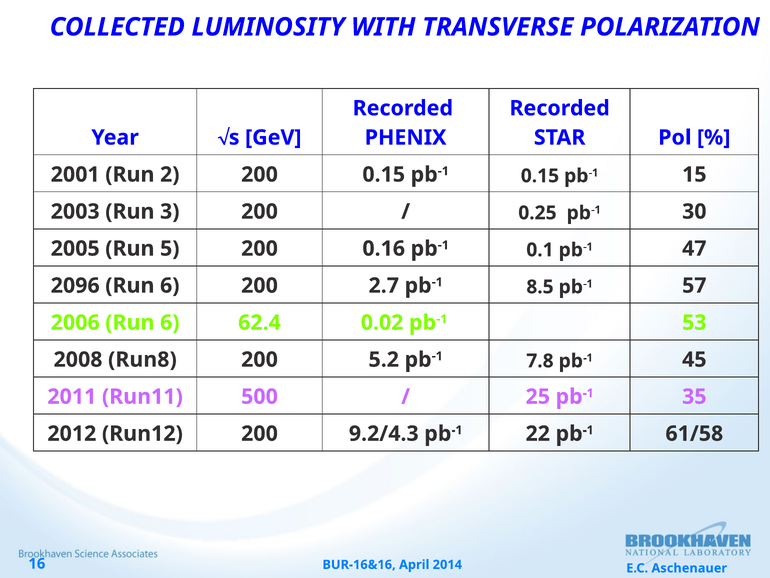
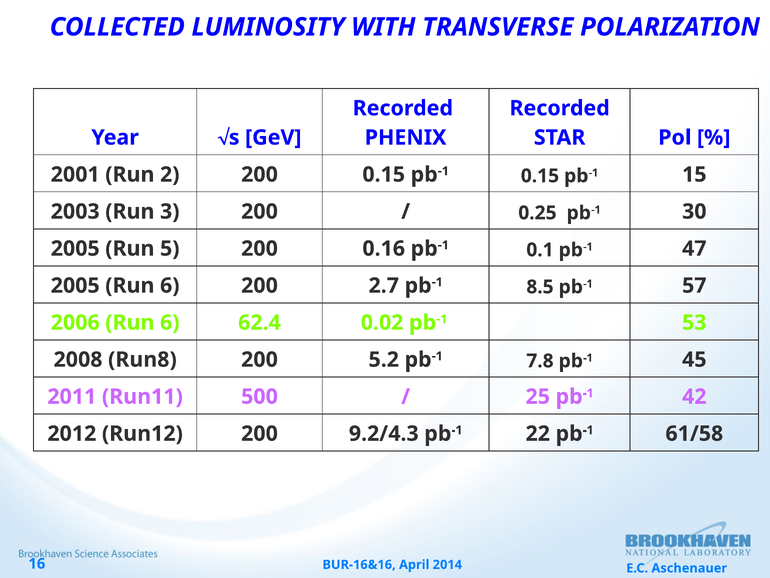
2096: 2096 -> 2005 (75, 285)
35: 35 -> 42 (694, 396)
